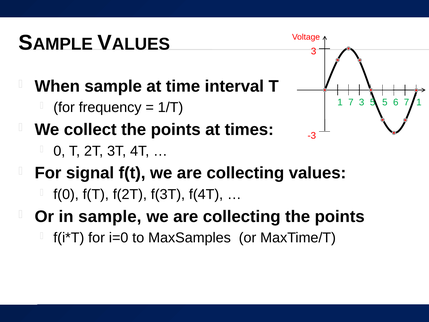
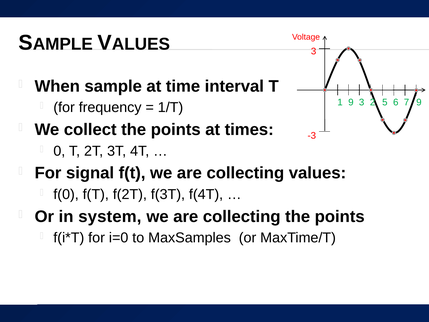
1 7: 7 -> 9 (351, 102)
3 5: 5 -> 2 (373, 102)
7 1: 1 -> 9 (419, 102)
in sample: sample -> system (110, 216)
